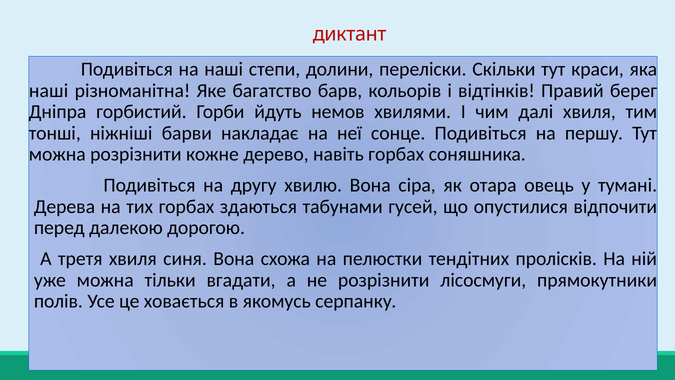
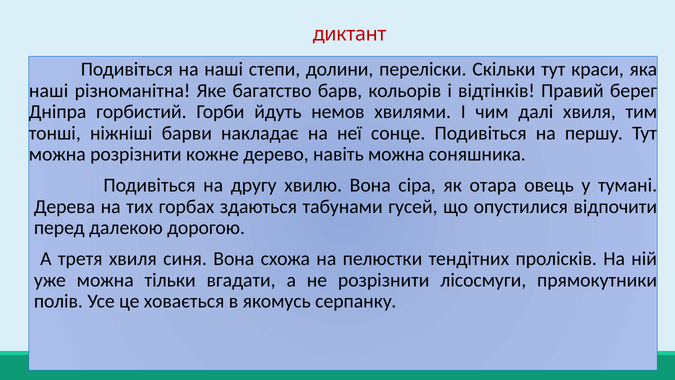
навіть горбах: горбах -> можна (396, 154)
